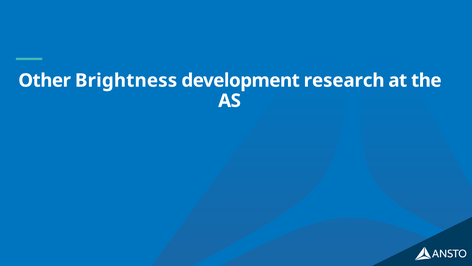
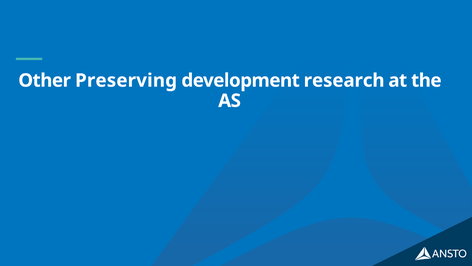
Brightness: Brightness -> Preserving (126, 80)
